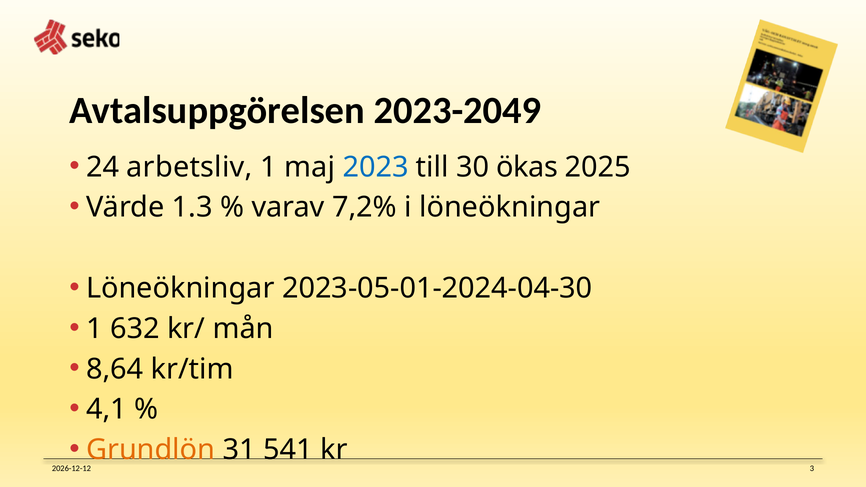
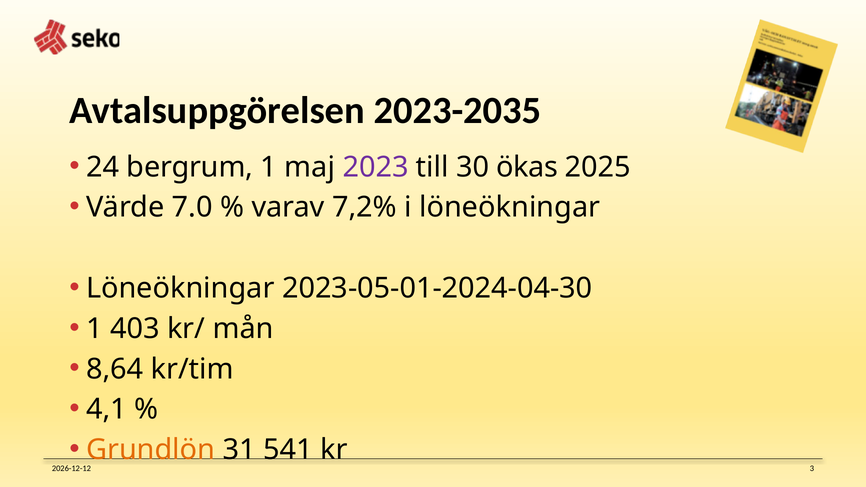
2023-2049: 2023-2049 -> 2023-2035 (458, 111)
arbetsliv: arbetsliv -> bergrum (190, 167)
2023 colour: blue -> purple (376, 167)
1.3: 1.3 -> 7.0 (192, 207)
632: 632 -> 403 (135, 329)
